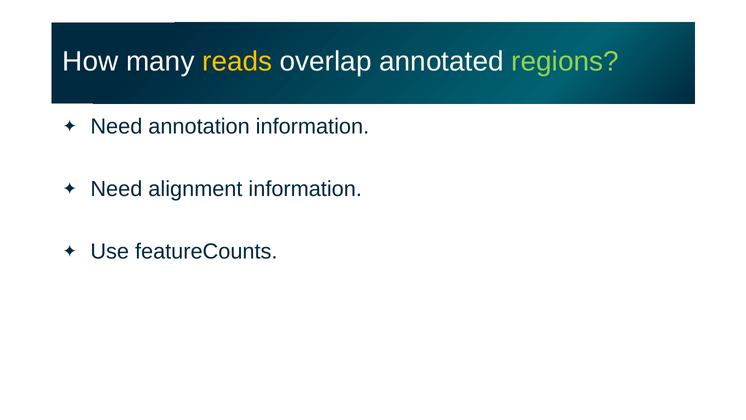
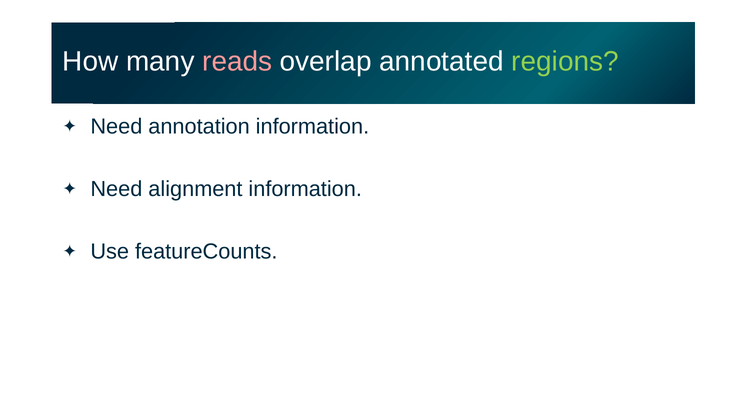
reads colour: yellow -> pink (237, 61)
